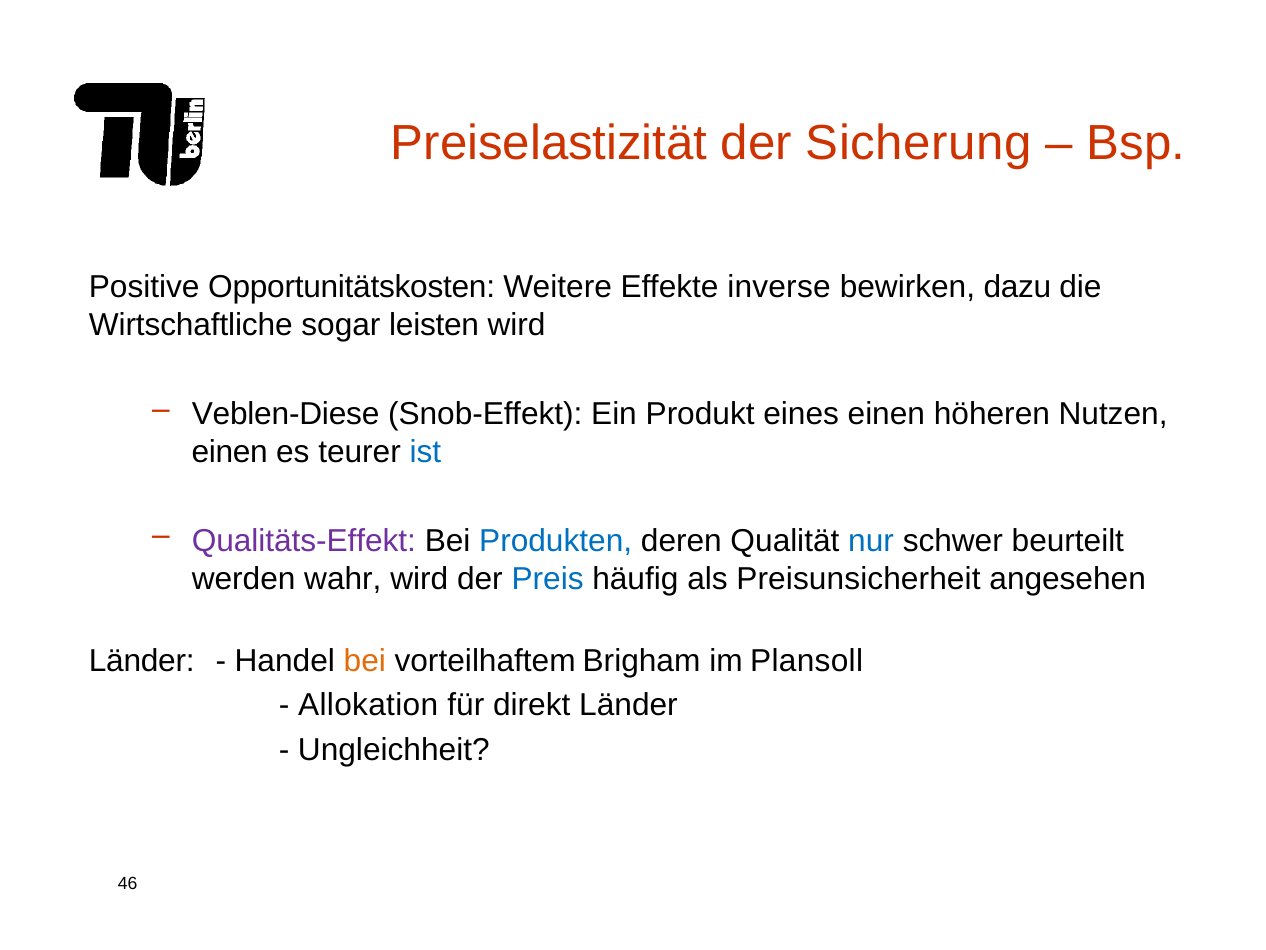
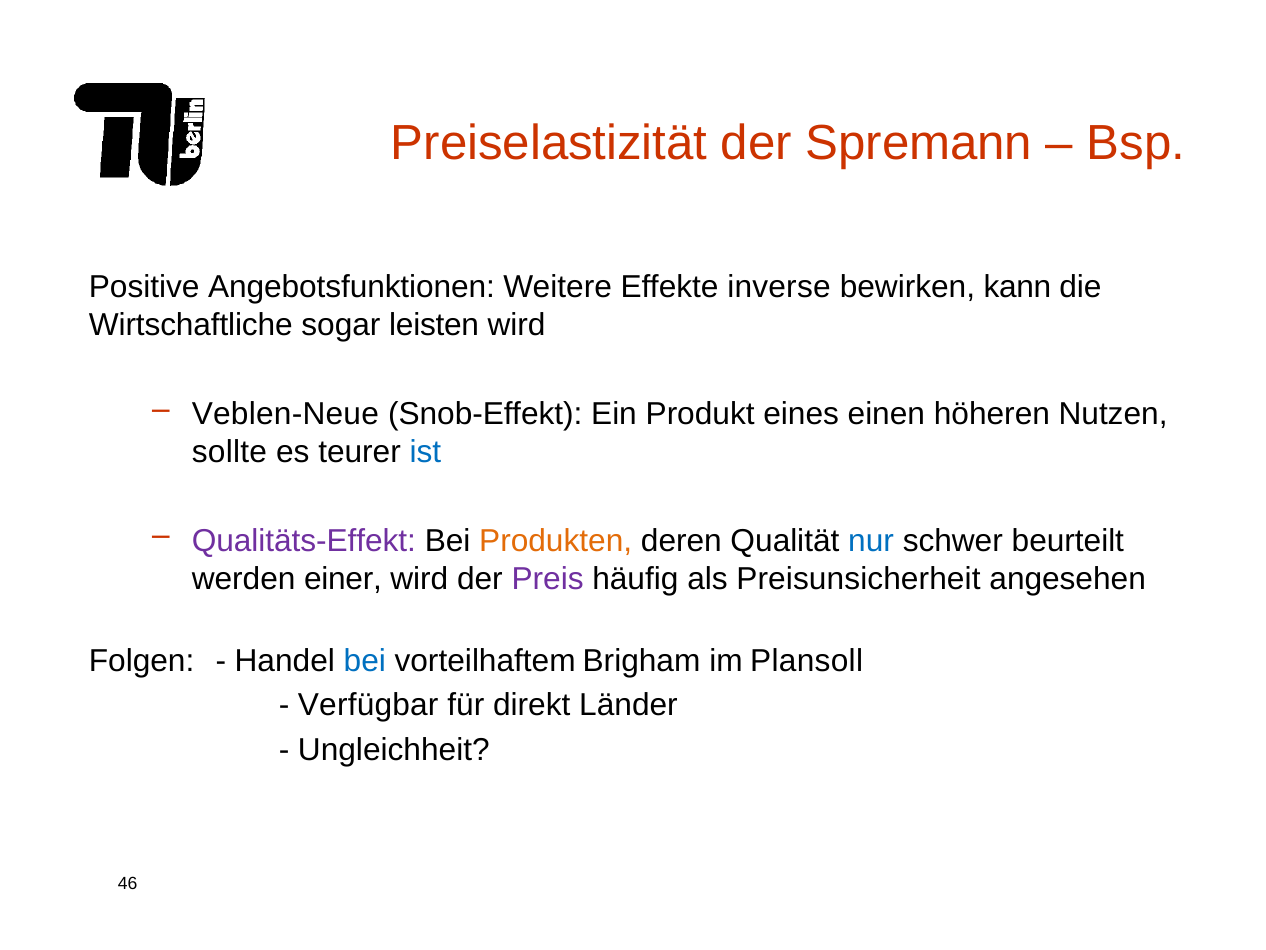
Sicherung: Sicherung -> Spremann (919, 143)
Opportunitätskosten: Opportunitätskosten -> Angebotsfunktionen (352, 287)
dazu: dazu -> kann (1017, 287)
Veblen-Diese: Veblen-Diese -> Veblen-Neue (285, 414)
einen: einen -> sollte (229, 452)
Produkten colour: blue -> orange (556, 540)
wahr: wahr -> einer (343, 578)
Preis colour: blue -> purple (548, 578)
Länder: Länder -> Folgen (142, 661)
bei colour: orange -> blue (365, 661)
Allokation: Allokation -> Verfügbar (368, 705)
